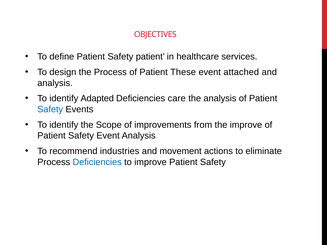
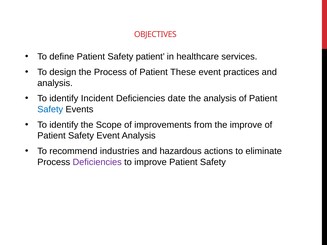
attached: attached -> practices (241, 72)
Adapted: Adapted -> Incident (97, 99)
care: care -> date (177, 99)
movement: movement -> hazardous (181, 151)
Deficiencies colour: blue -> purple (97, 162)
